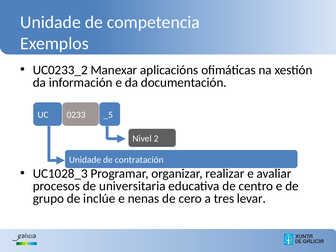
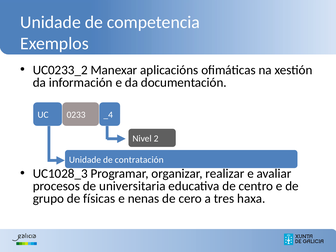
_5: _5 -> _4 (108, 115)
inclúe: inclúe -> físicas (99, 199)
levar: levar -> haxa (251, 199)
